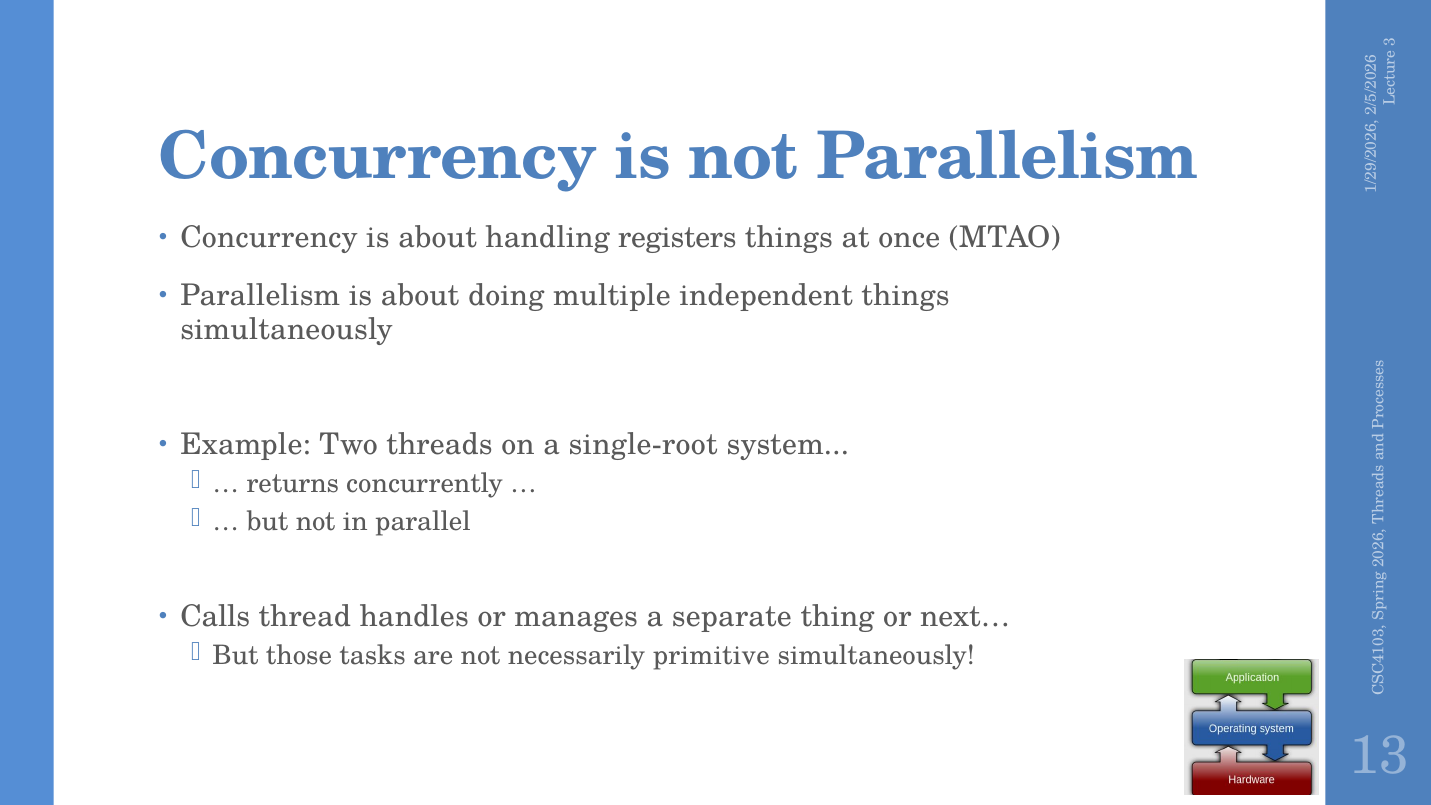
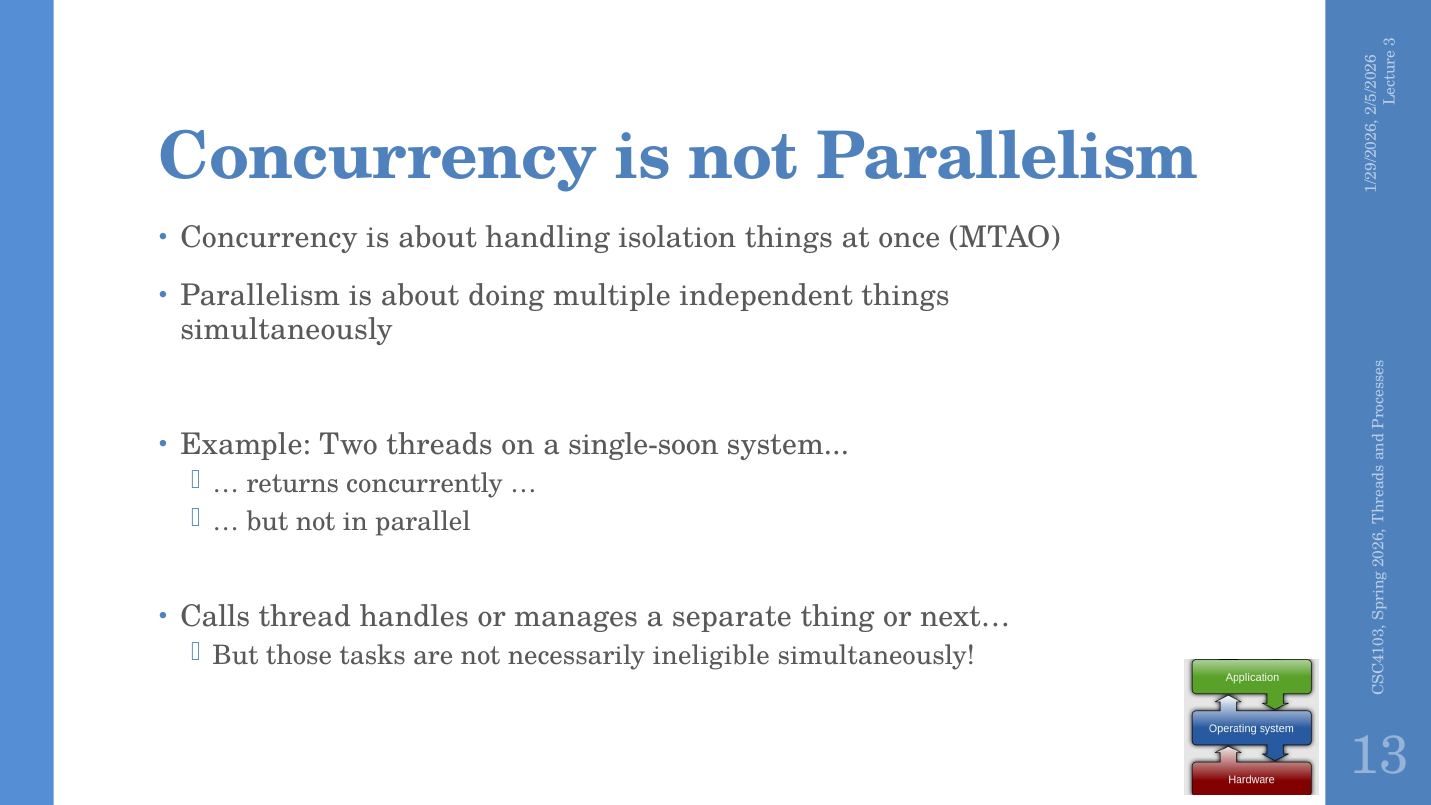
registers: registers -> isolation (677, 237)
single-root: single-root -> single-soon (643, 445)
primitive: primitive -> ineligible (711, 655)
